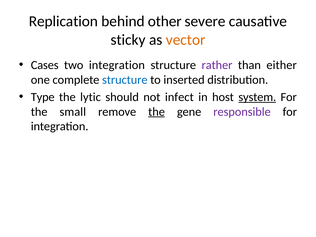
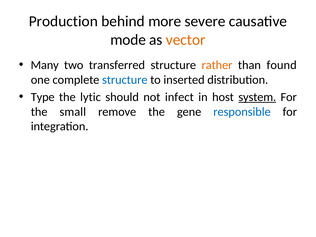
Replication: Replication -> Production (63, 21)
other: other -> more (165, 21)
sticky: sticky -> mode (128, 40)
Cases: Cases -> Many (45, 65)
two integration: integration -> transferred (117, 65)
rather colour: purple -> orange (217, 65)
either: either -> found (282, 65)
the underline: present -> none (157, 112)
responsible colour: purple -> blue (242, 112)
